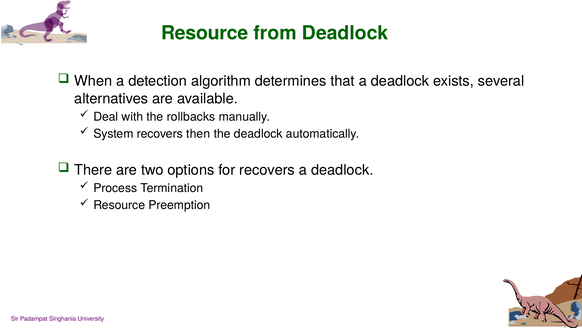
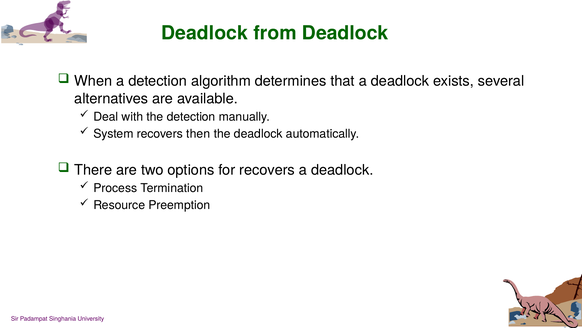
Resource: Resource -> Deadlock (205, 33)
the rollbacks: rollbacks -> detection (191, 117)
